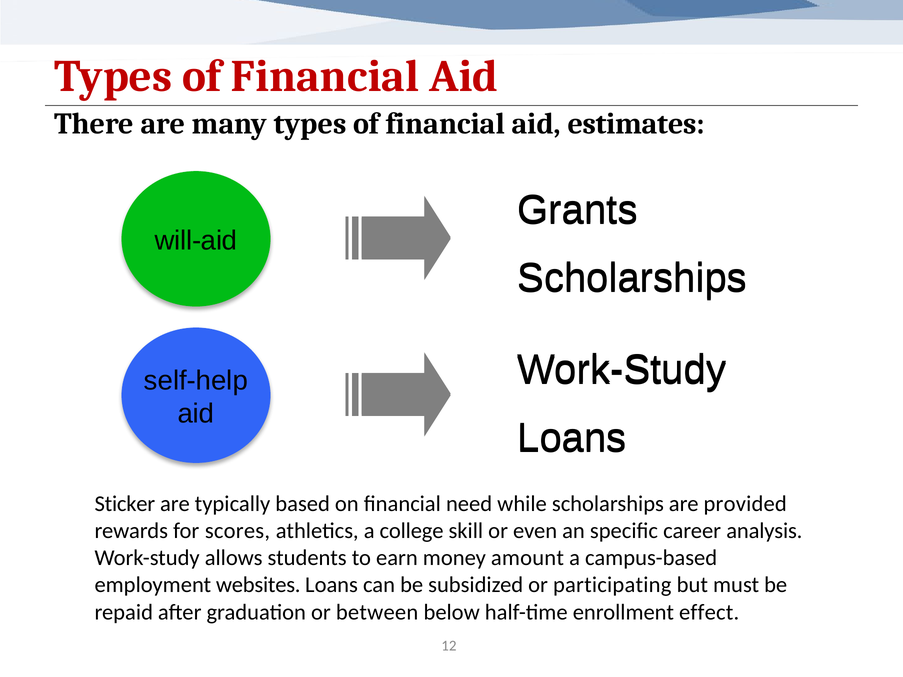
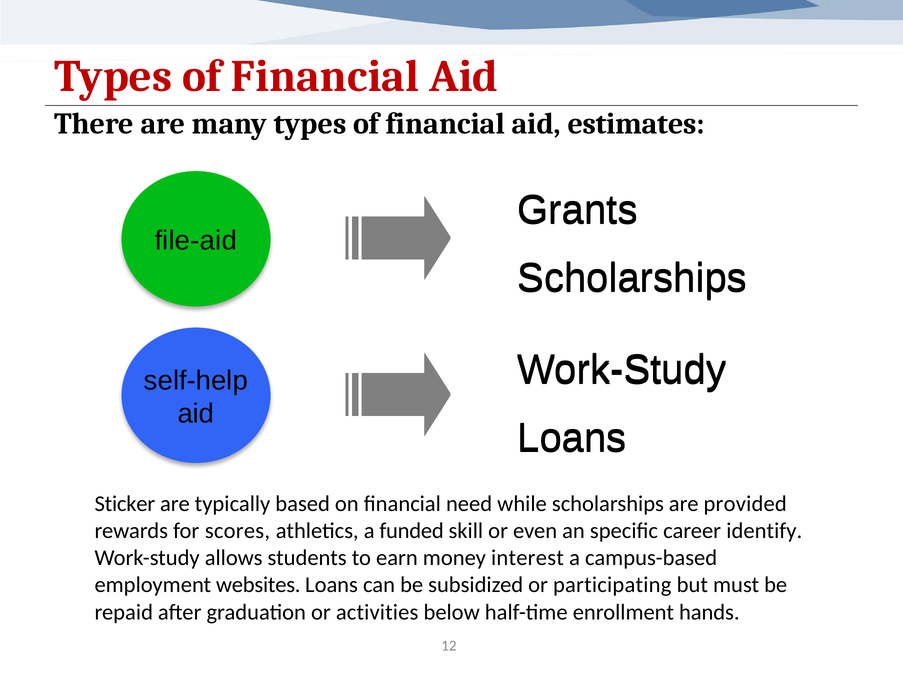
will-aid: will-aid -> file-aid (196, 241)
college: college -> funded (412, 531)
analysis: analysis -> identify (764, 531)
amount: amount -> interest (527, 558)
between: between -> activities (377, 612)
effect: effect -> hands (709, 612)
